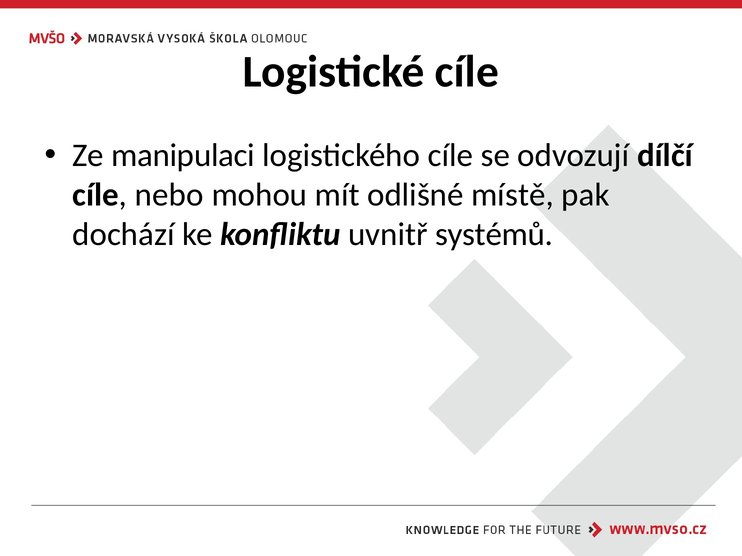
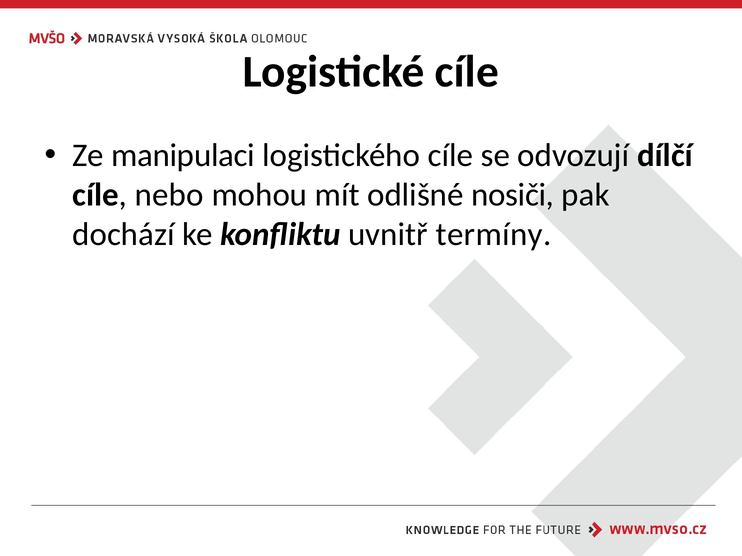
místě: místě -> nosiči (513, 195)
systémů: systémů -> termíny (494, 235)
